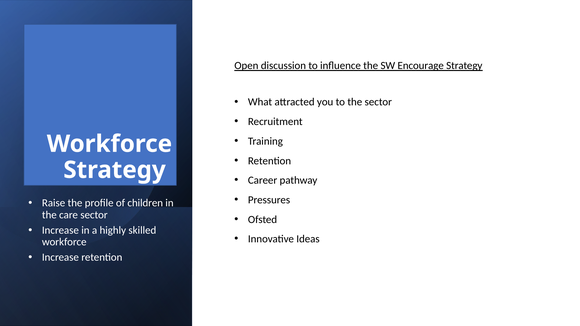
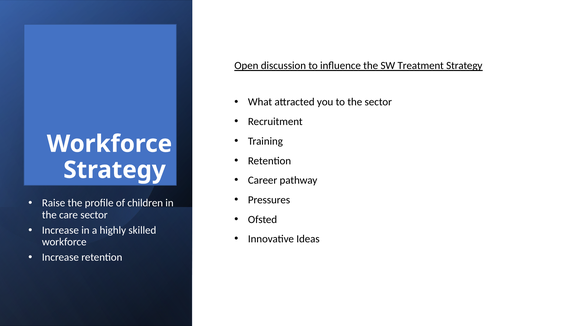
Encourage: Encourage -> Treatment (421, 66)
